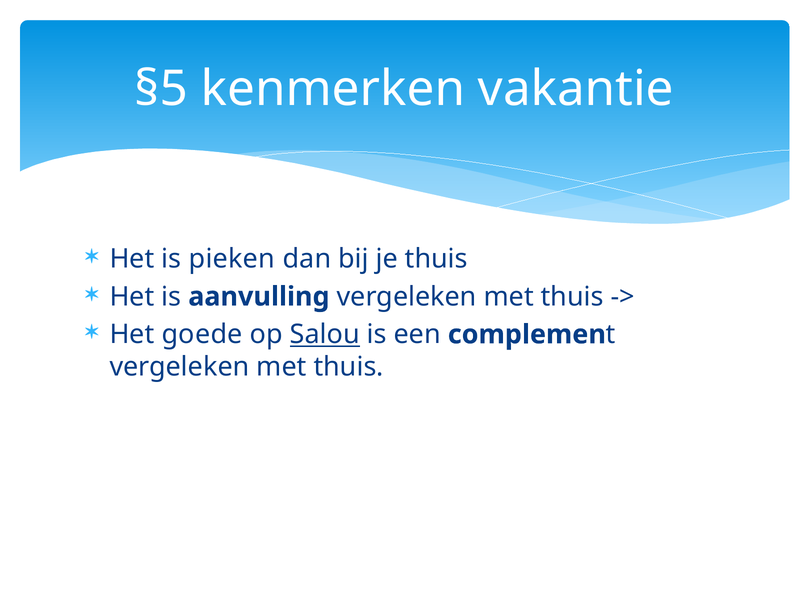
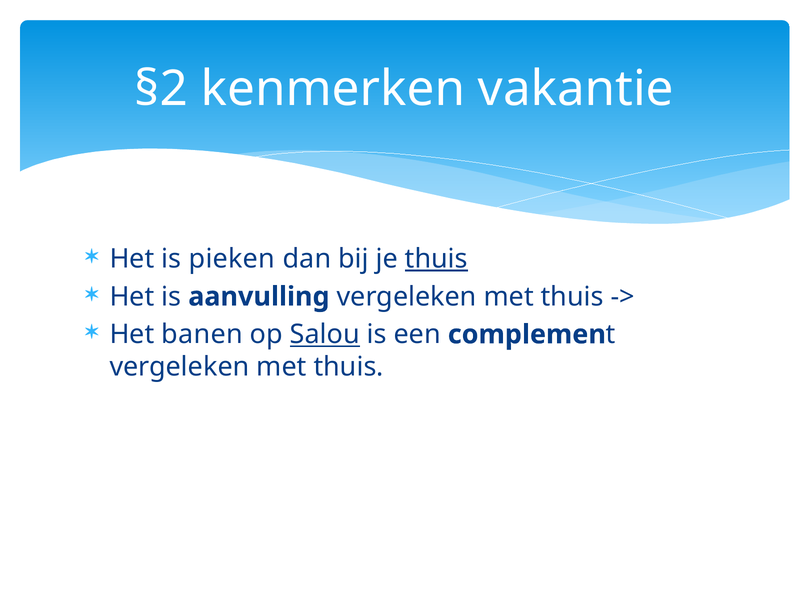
§5: §5 -> §2 (161, 89)
thuis underline: none -> present (436, 259)
goede: goede -> banen (202, 334)
